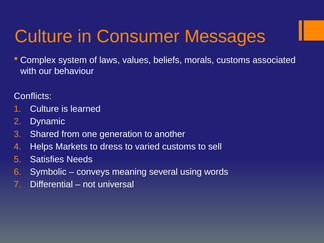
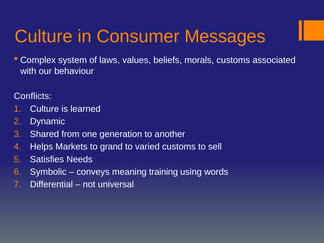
dress: dress -> grand (111, 147)
several: several -> training (163, 172)
